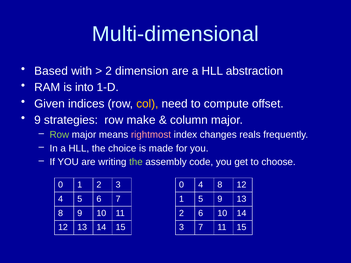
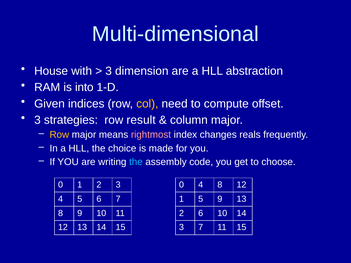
Based: Based -> House (51, 71)
2: 2 -> 3 (109, 71)
9: 9 -> 3 (37, 120)
make: make -> result (141, 120)
Row colour: light green -> yellow (59, 135)
the colour: light green -> light blue (136, 162)
